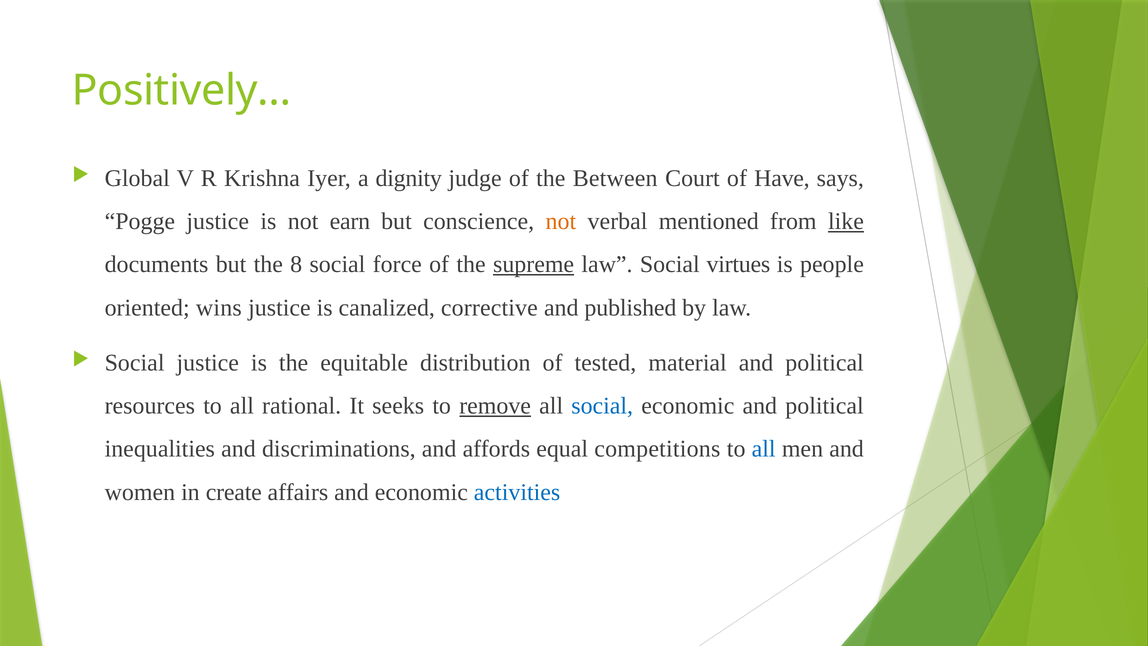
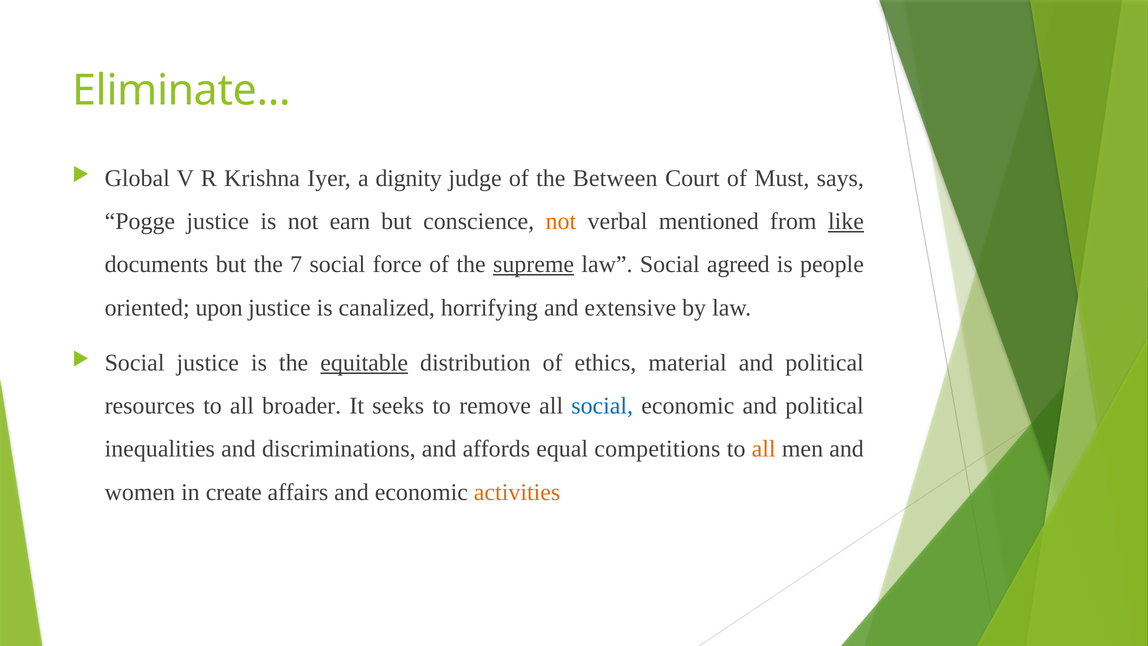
Positively…: Positively… -> Eliminate… (182, 91)
Have: Have -> Must (782, 178)
8: 8 -> 7 (296, 264)
virtues: virtues -> agreed (738, 264)
wins: wins -> upon (219, 308)
corrective: corrective -> horrifying (489, 308)
published: published -> extensive (630, 308)
equitable underline: none -> present (364, 363)
tested: tested -> ethics (605, 363)
rational: rational -> broader (302, 406)
remove underline: present -> none (495, 406)
all colour: blue -> orange (764, 449)
activities colour: blue -> orange (517, 492)
